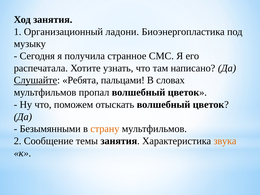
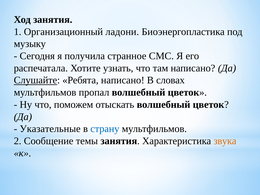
Ребята пальцами: пальцами -> написано (123, 80)
Безымянными: Безымянными -> Указательные (50, 129)
страну colour: orange -> blue (105, 129)
